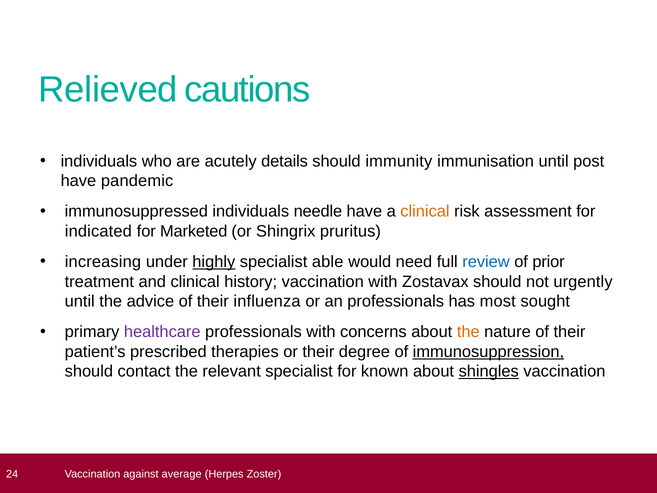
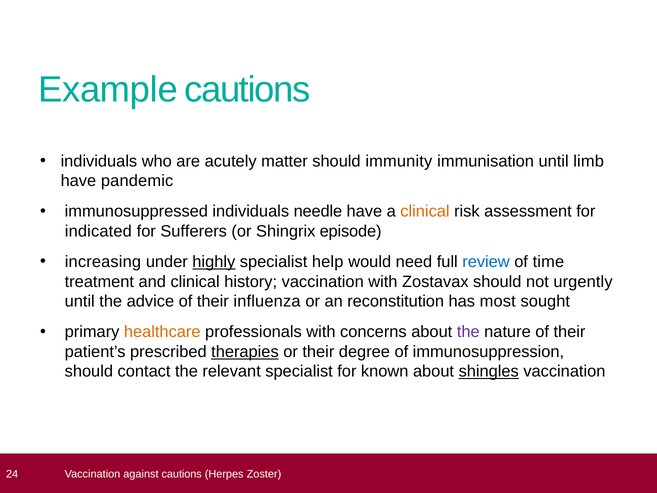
Relieved: Relieved -> Example (108, 90)
details: details -> matter (284, 161)
post: post -> limb (589, 161)
Marketed: Marketed -> Sufferers (194, 231)
pruritus: pruritus -> episode (351, 231)
able: able -> help (328, 262)
prior: prior -> time (548, 262)
an professionals: professionals -> reconstitution (396, 301)
healthcare colour: purple -> orange (162, 332)
the colour: orange -> purple (468, 332)
therapies underline: none -> present (245, 352)
immunosuppression underline: present -> none (488, 352)
against average: average -> cautions (182, 474)
